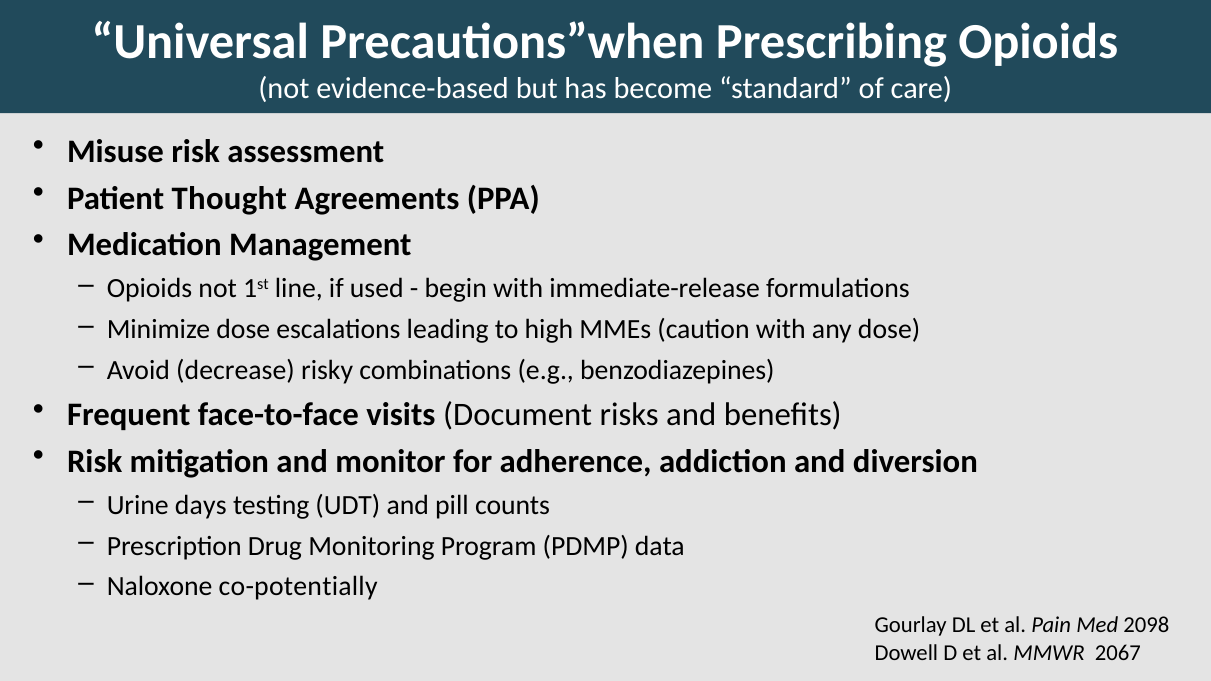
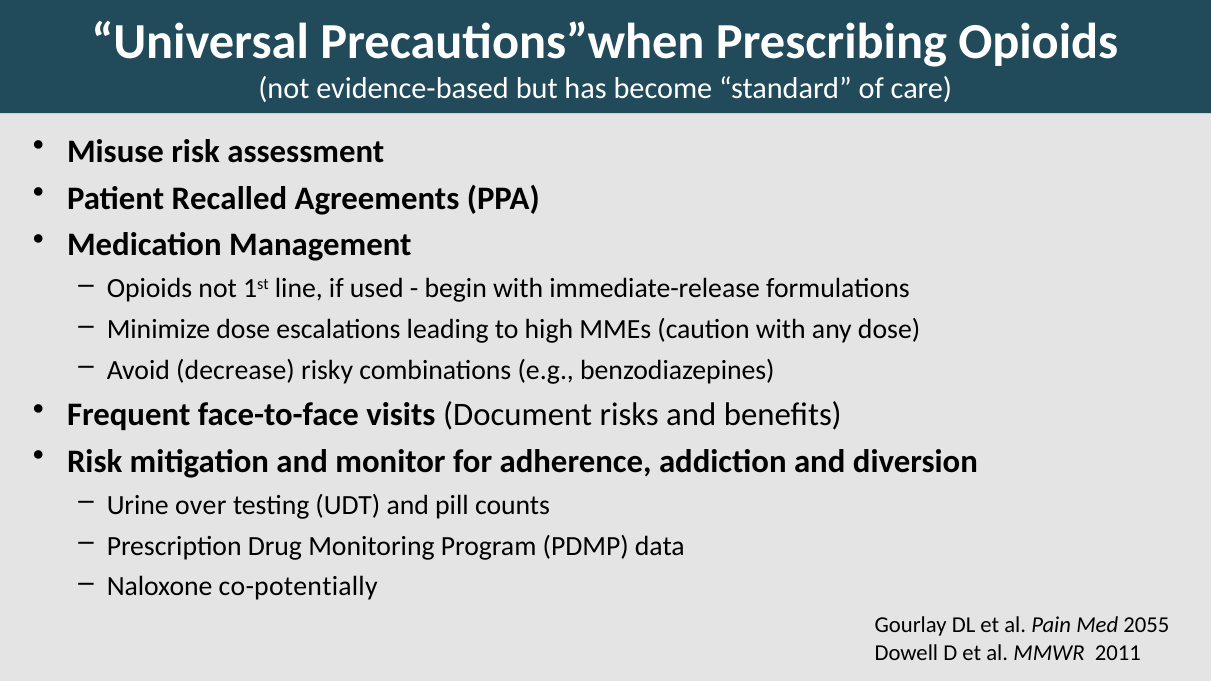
Thought: Thought -> Recalled (229, 198)
days: days -> over (201, 505)
2098: 2098 -> 2055 (1146, 625)
2067: 2067 -> 2011 (1118, 653)
